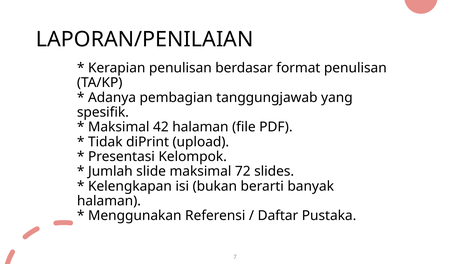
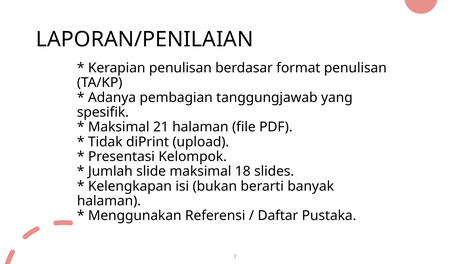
42: 42 -> 21 (161, 127)
72: 72 -> 18 (243, 172)
